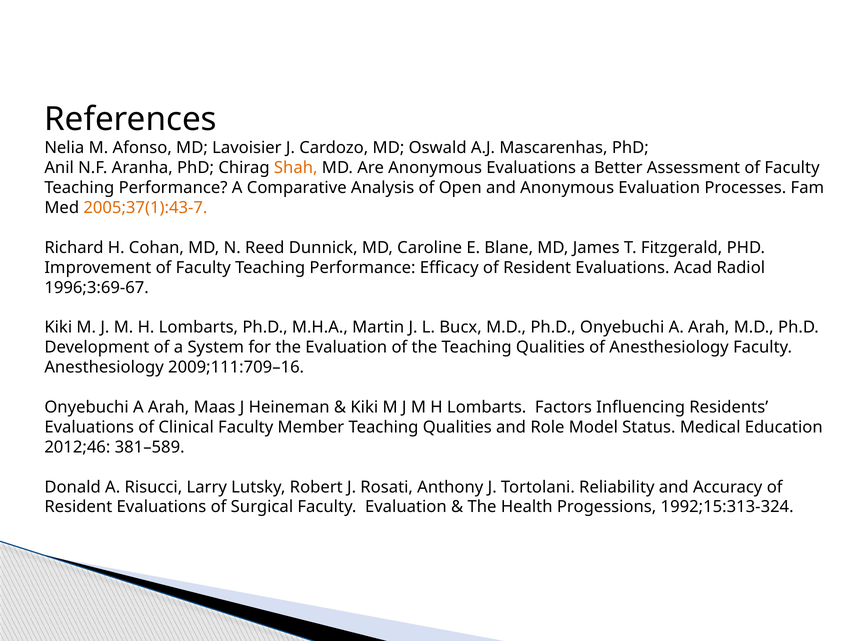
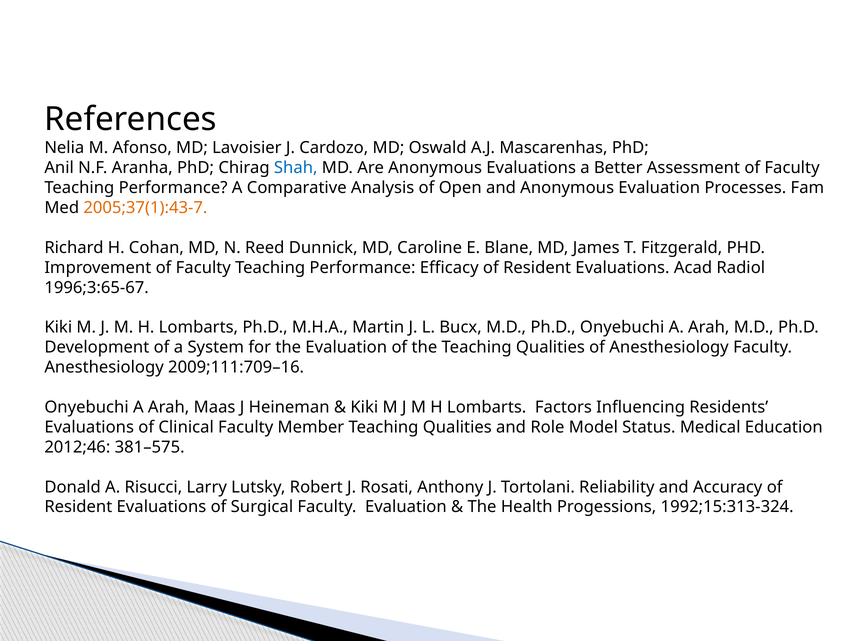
Shah colour: orange -> blue (296, 168)
1996;3:69-67: 1996;3:69-67 -> 1996;3:65-67 (97, 288)
381–589: 381–589 -> 381–575 (150, 447)
